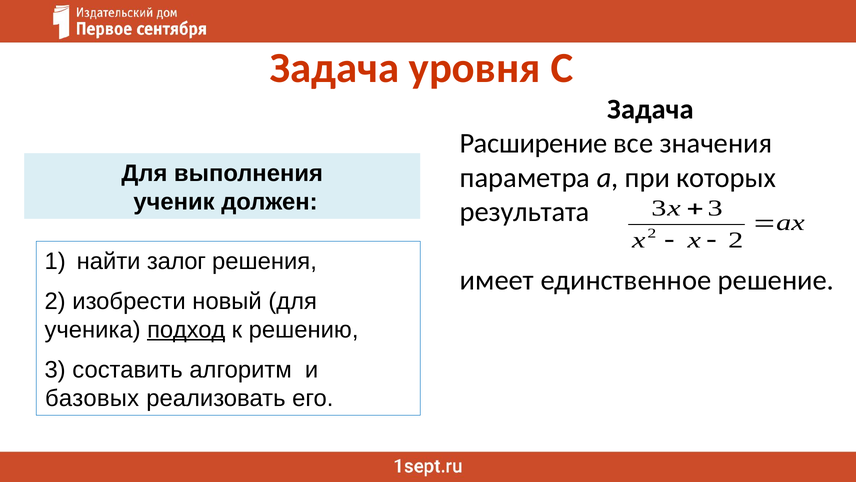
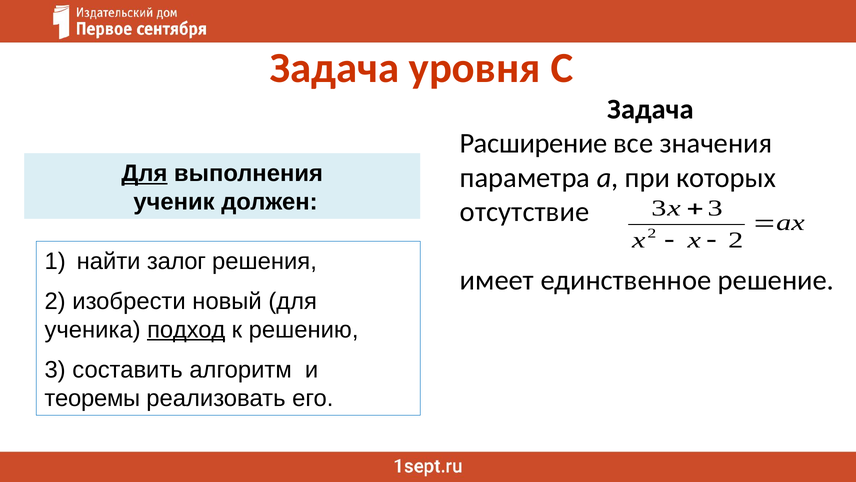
Для underline: none -> present (144, 173)
результата: результата -> отсутствие (525, 212)
базовых: базовых -> теоремы (92, 398)
